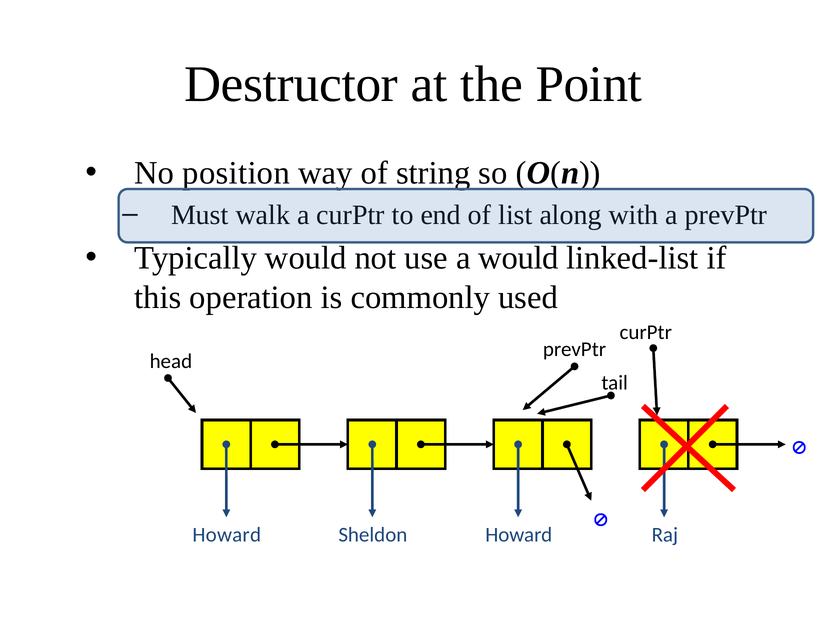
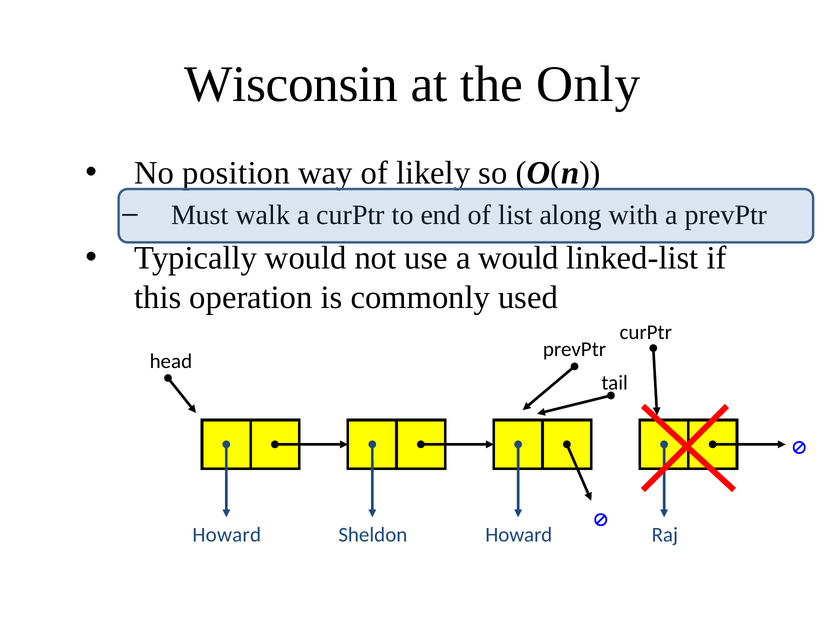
Destructor: Destructor -> Wisconsin (291, 84)
Point: Point -> Only (588, 84)
string: string -> likely (433, 173)
